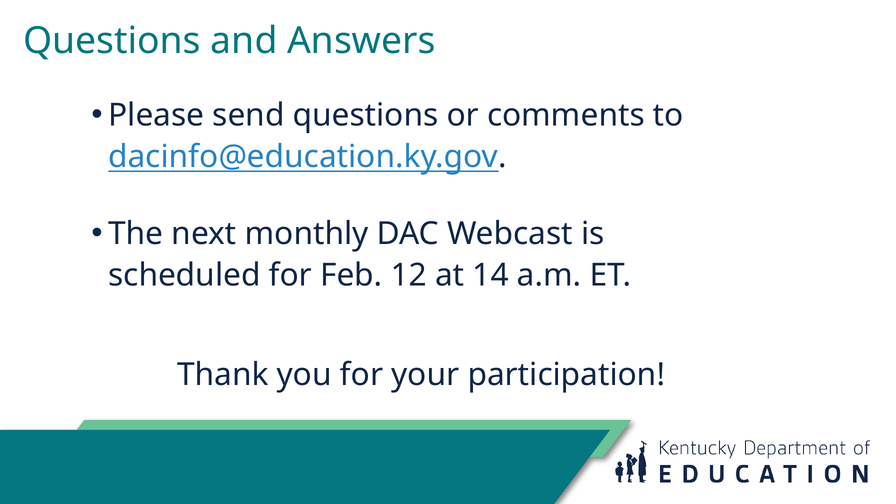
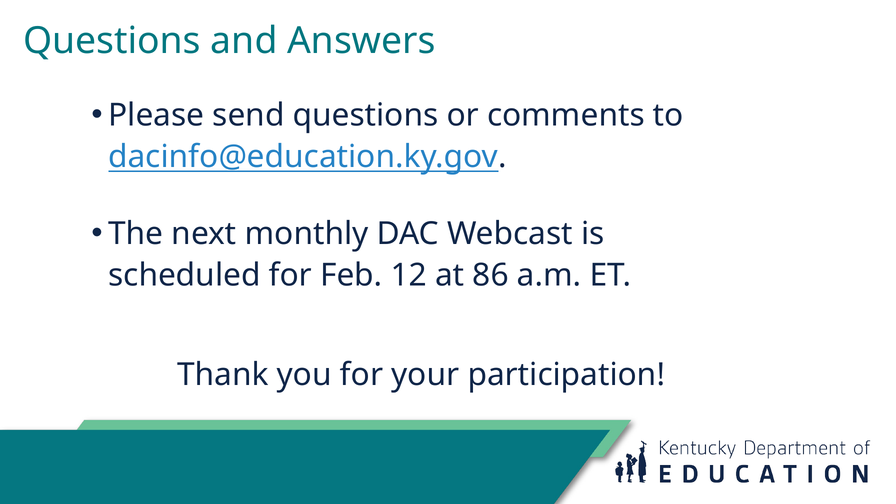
14: 14 -> 86 (491, 275)
